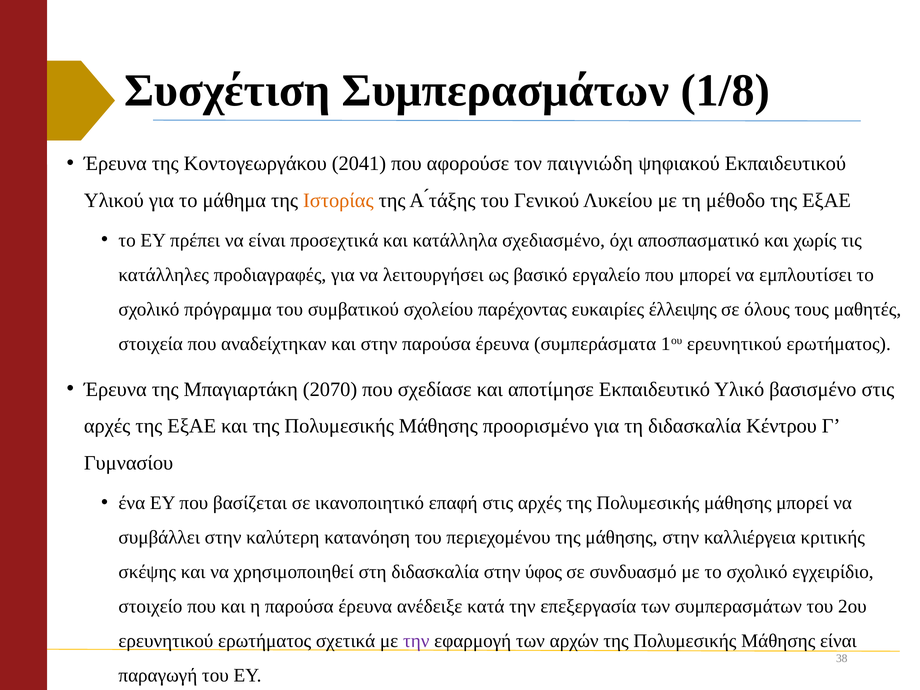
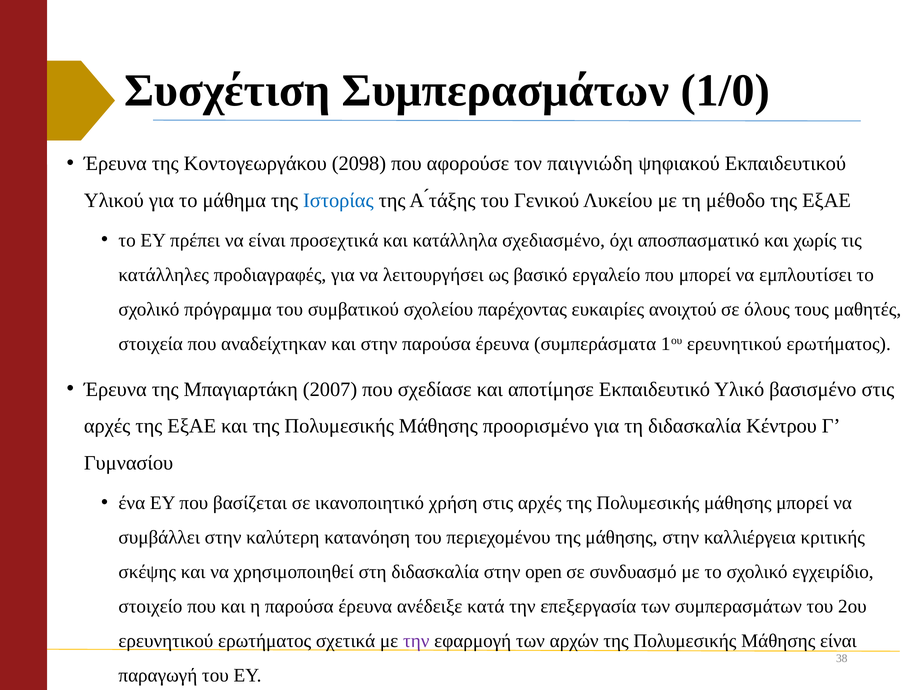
1/8: 1/8 -> 1/0 (725, 91)
2041: 2041 -> 2098 (359, 164)
Ιστορίας colour: orange -> blue (338, 200)
έλλειψης: έλλειψης -> ανοιχτού (683, 309)
2070: 2070 -> 2007 (330, 389)
επαφή: επαφή -> χρήση (453, 503)
ύφος: ύφος -> open (544, 572)
